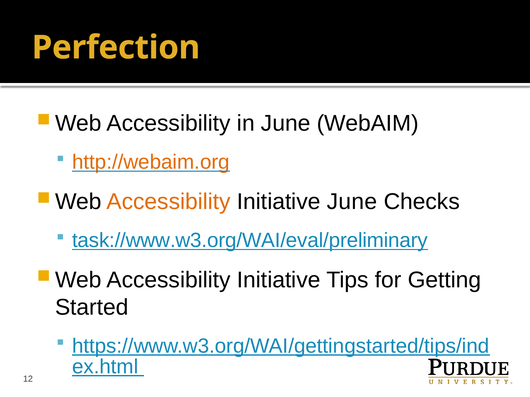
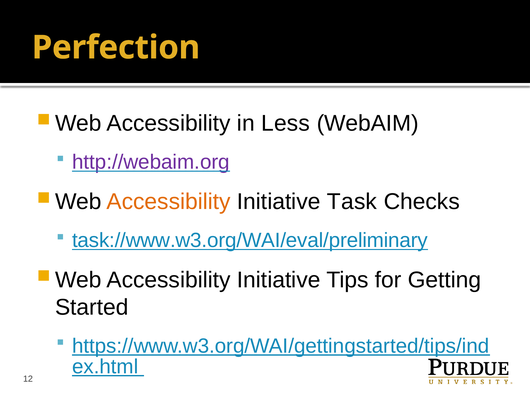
in June: June -> Less (286, 123)
http://webaim.org colour: orange -> purple (151, 162)
Initiative June: June -> Task (352, 202)
